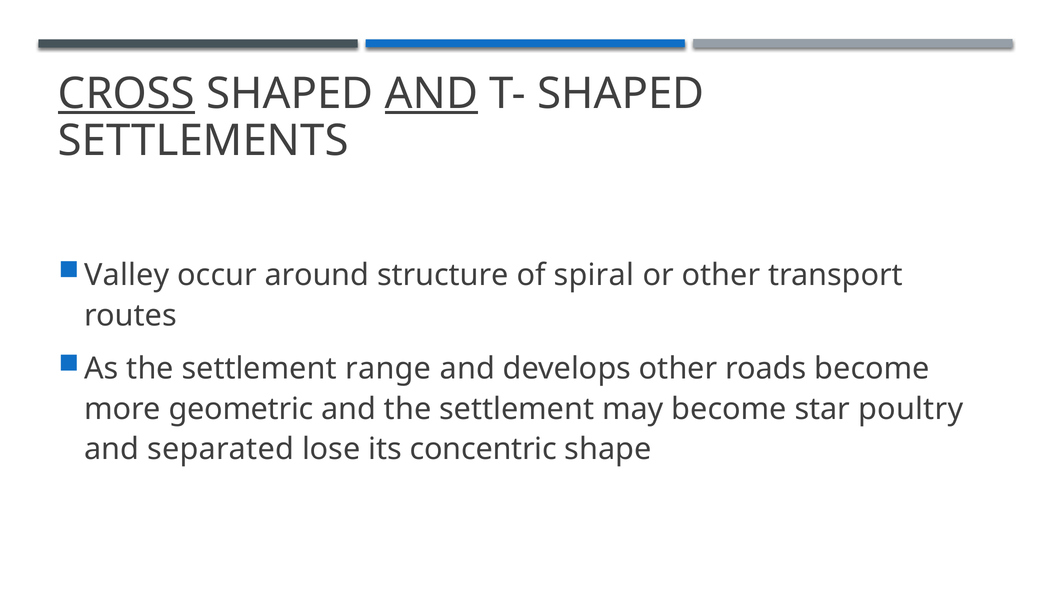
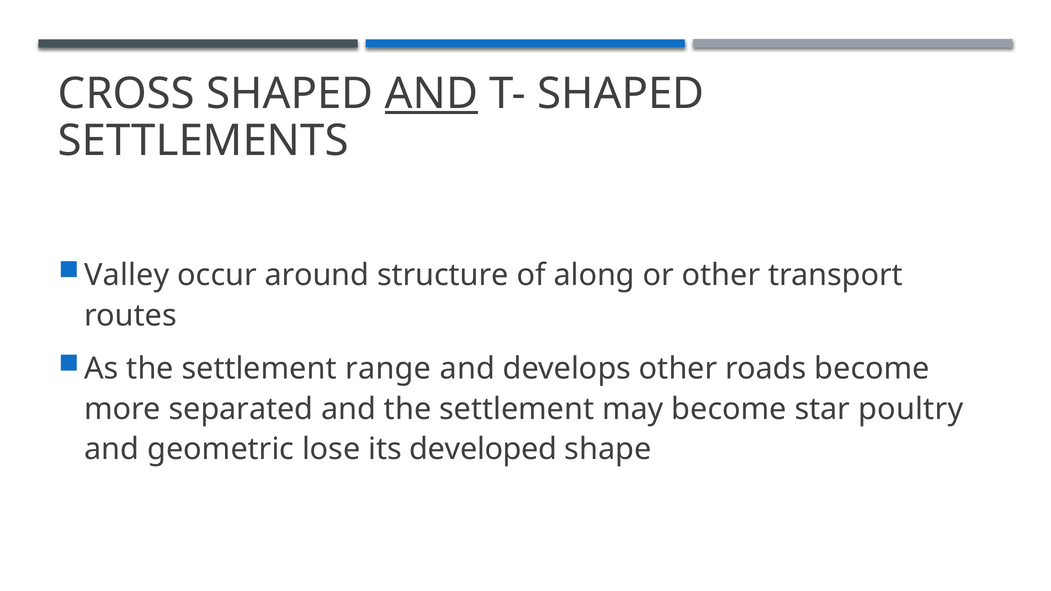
CROSS underline: present -> none (126, 94)
spiral: spiral -> along (594, 275)
geometric: geometric -> separated (241, 409)
separated: separated -> geometric (221, 449)
concentric: concentric -> developed (483, 449)
